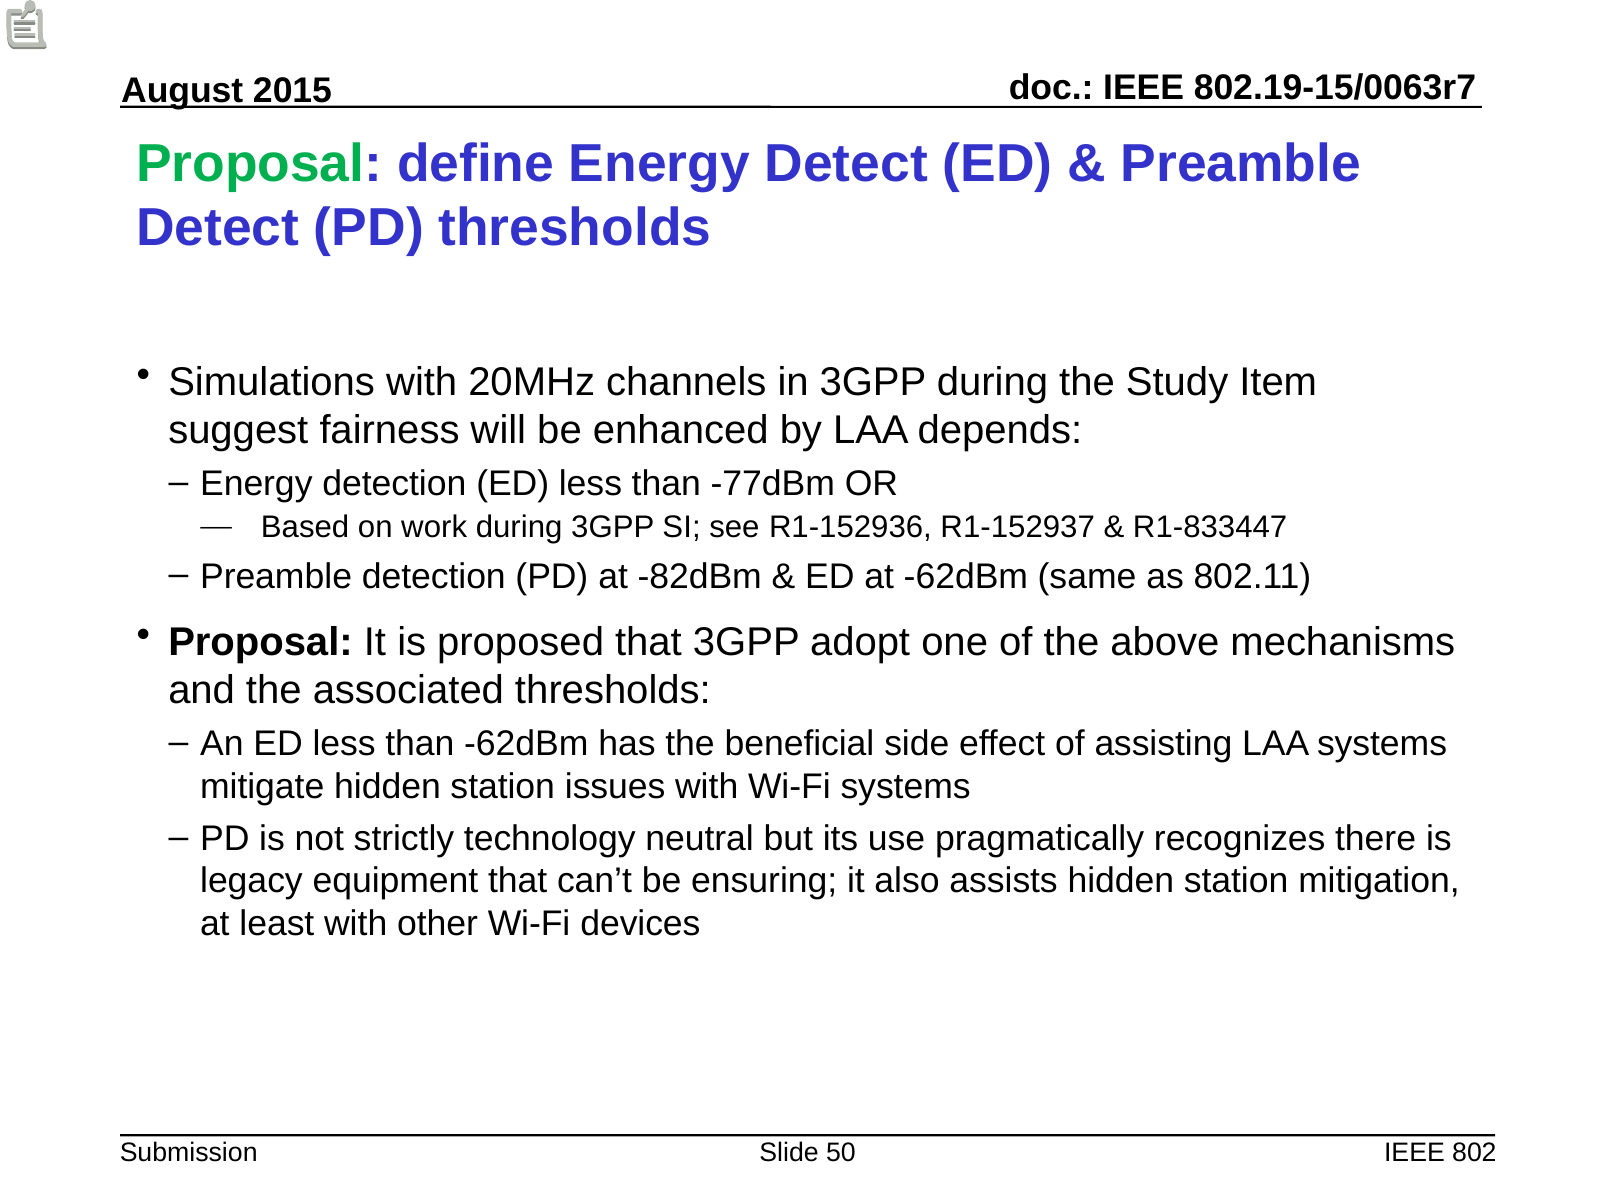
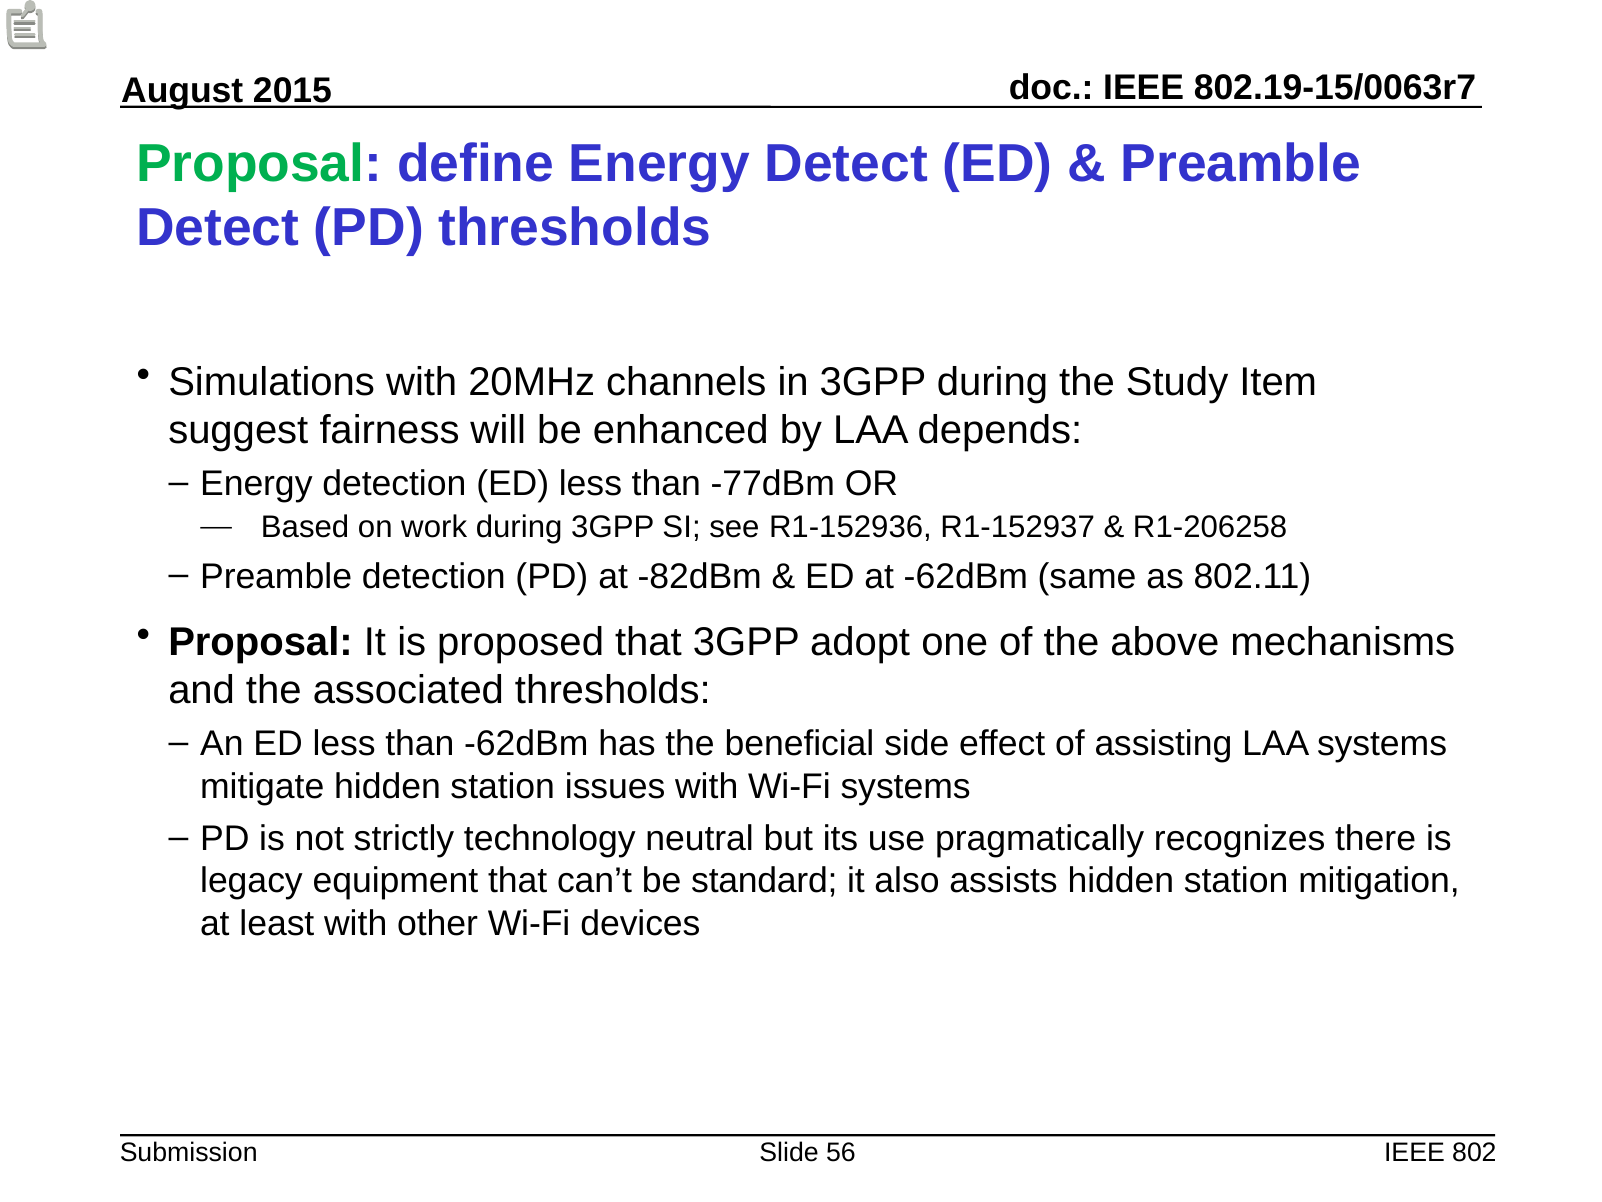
R1-833447: R1-833447 -> R1-206258 (1210, 527)
ensuring: ensuring -> standard (764, 881)
50: 50 -> 56 (841, 1152)
